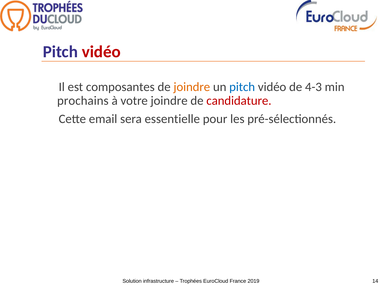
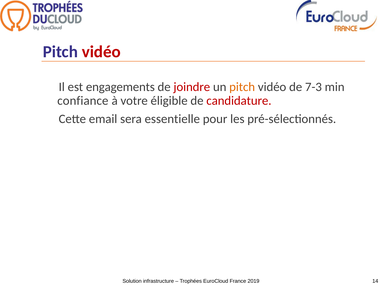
composantes: composantes -> engagements (120, 87)
joindre colour: orange -> red (192, 87)
pitch colour: blue -> orange (242, 87)
4-3: 4-3 -> 7-3 (313, 87)
prochains: prochains -> confiance (83, 101)
votre joindre: joindre -> éligible (169, 101)
